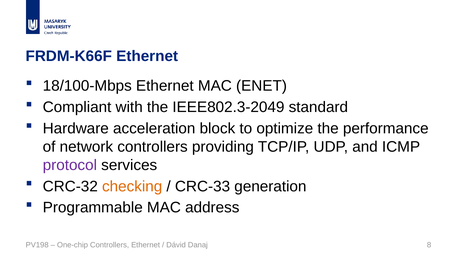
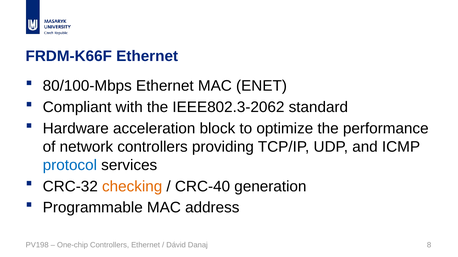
18/100-Mbps: 18/100-Mbps -> 80/100-Mbps (87, 86)
IEEE802.3-2049: IEEE802.3-2049 -> IEEE802.3-2062 (228, 107)
protocol colour: purple -> blue (70, 165)
CRC-33: CRC-33 -> CRC-40 (203, 187)
